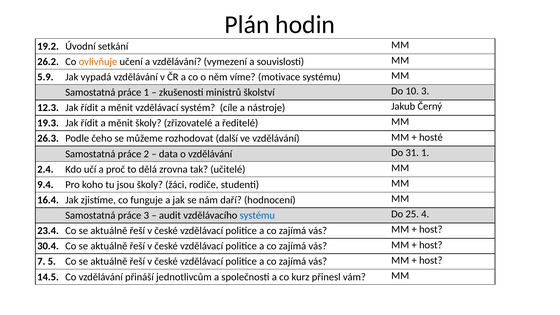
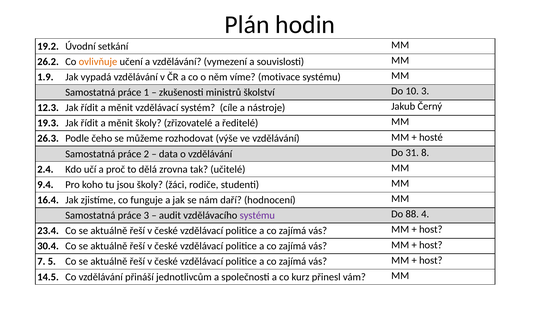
5.9: 5.9 -> 1.9 (45, 77)
další: další -> výše (227, 139)
31 1: 1 -> 8 (425, 153)
systému colour: blue -> purple (257, 215)
25: 25 -> 88 (412, 214)
